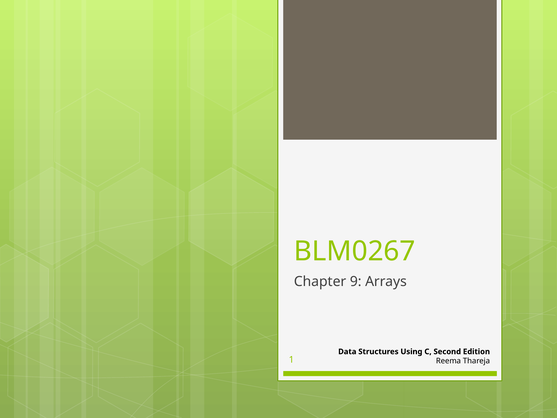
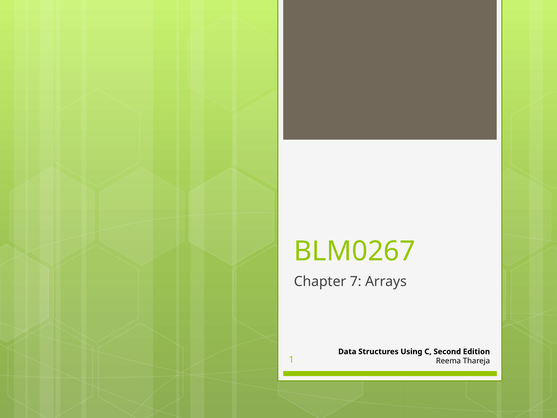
9: 9 -> 7 (356, 281)
